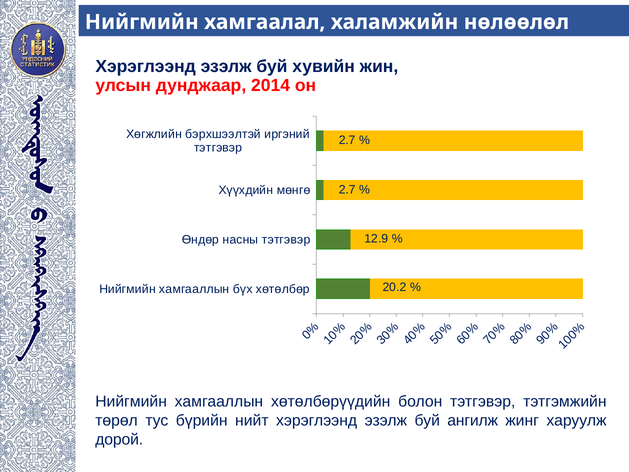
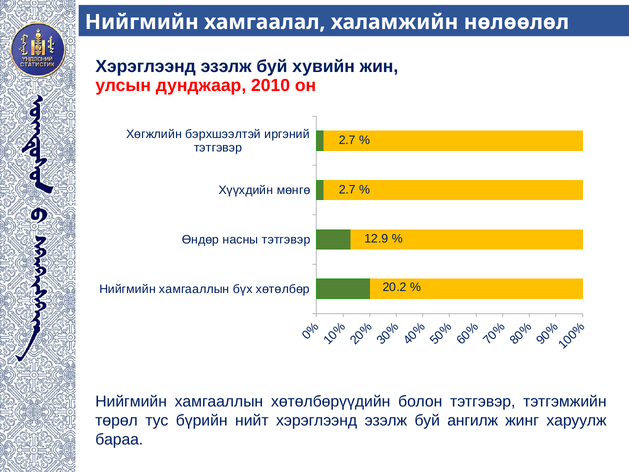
2014: 2014 -> 2010 (271, 85)
дорой: дорой -> бараа (119, 439)
